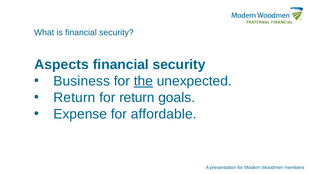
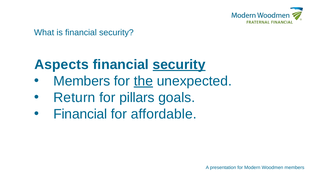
security underline: none -> present (179, 65)
Business: Business -> Members (82, 81)
for return: return -> pillars (137, 98)
Expense: Expense -> Financial (80, 114)
